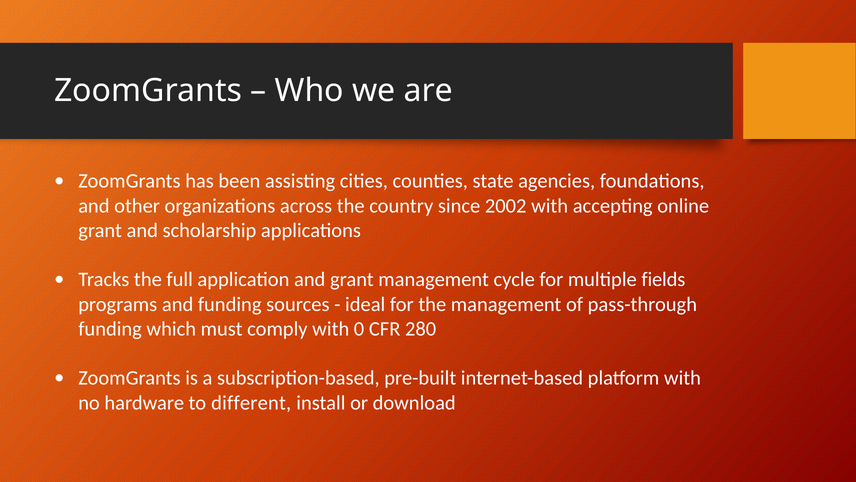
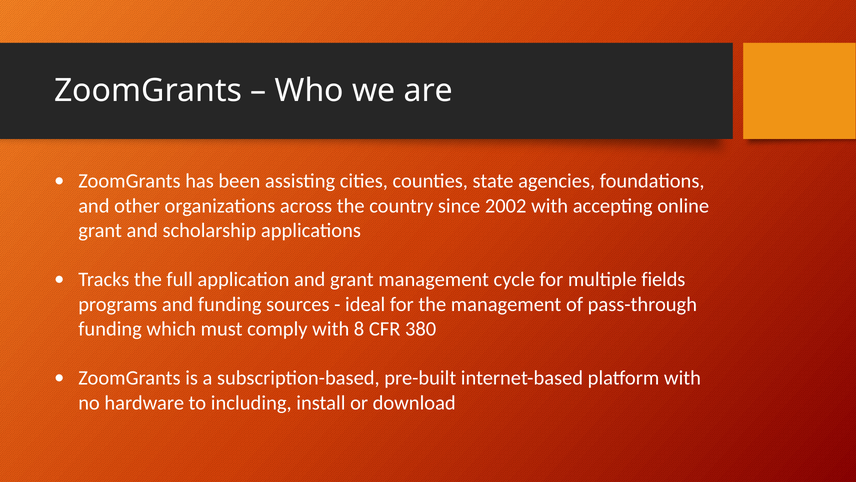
0: 0 -> 8 (359, 329)
280: 280 -> 380 (421, 329)
different: different -> including (251, 402)
